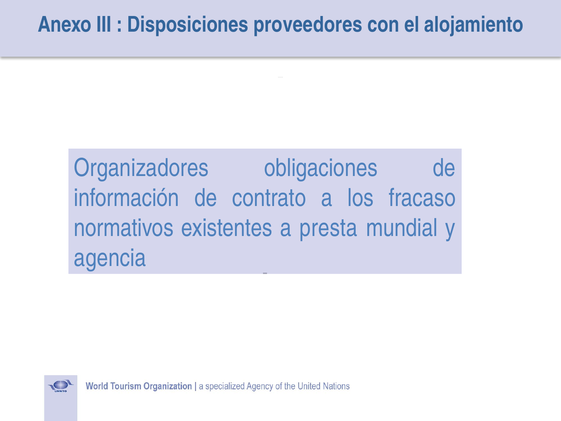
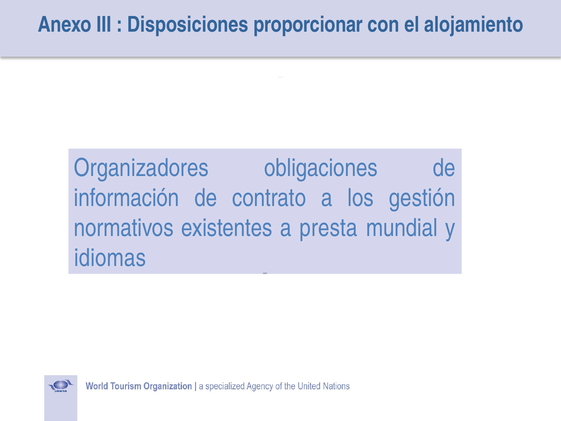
proveedores: proveedores -> proporcionar (308, 25)
fracaso: fracaso -> gestión (422, 198)
agencia: agencia -> idiomas (110, 258)
